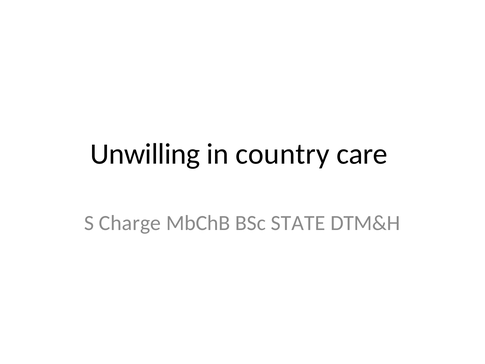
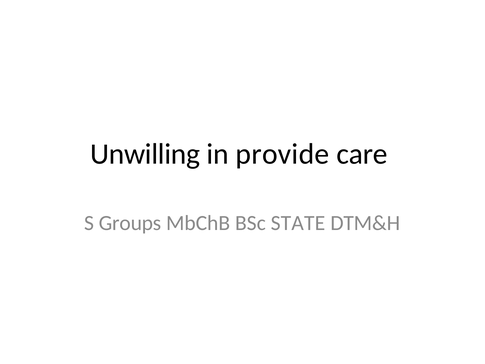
country: country -> provide (282, 154)
Charge: Charge -> Groups (130, 223)
